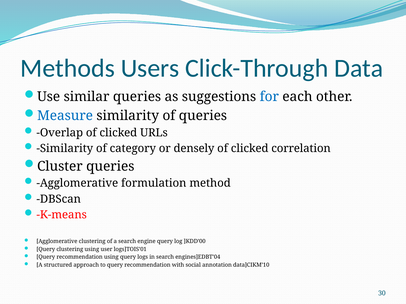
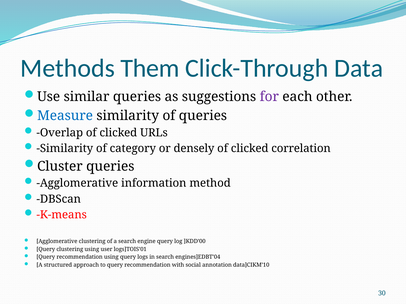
Users: Users -> Them (150, 68)
for colour: blue -> purple (269, 97)
formulation: formulation -> information (154, 183)
